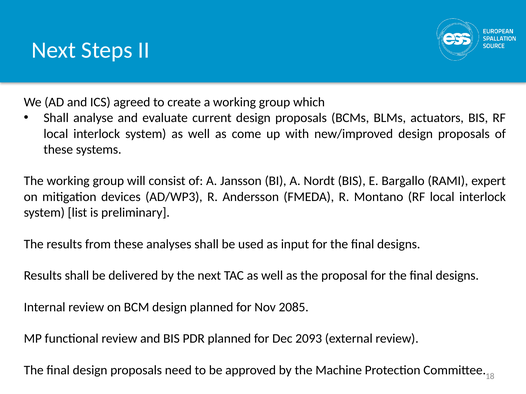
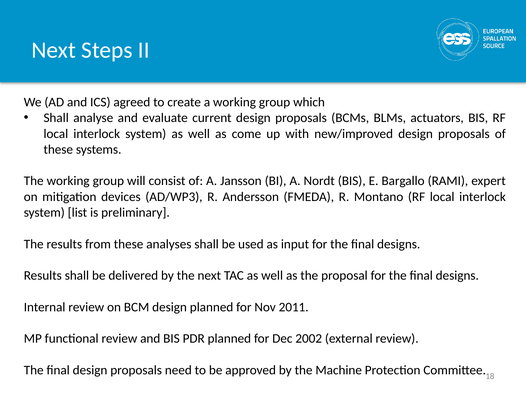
2085: 2085 -> 2011 (294, 307)
2093: 2093 -> 2002 (309, 339)
